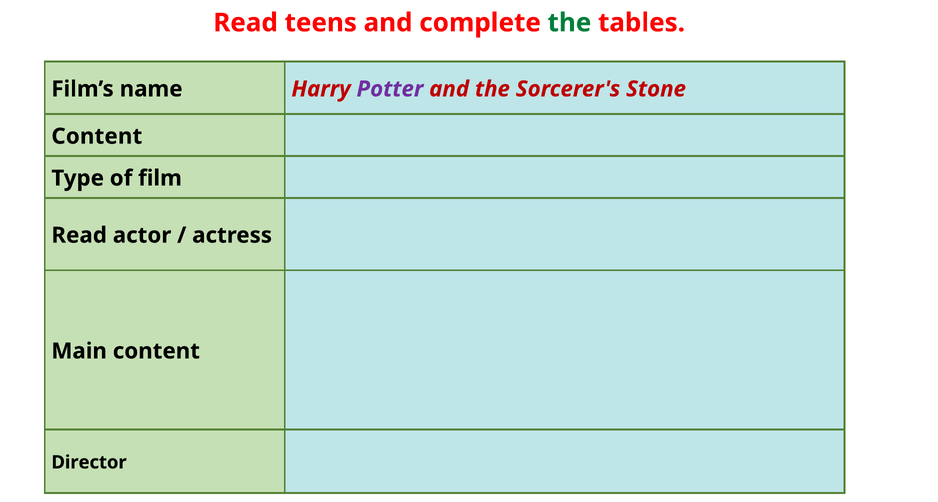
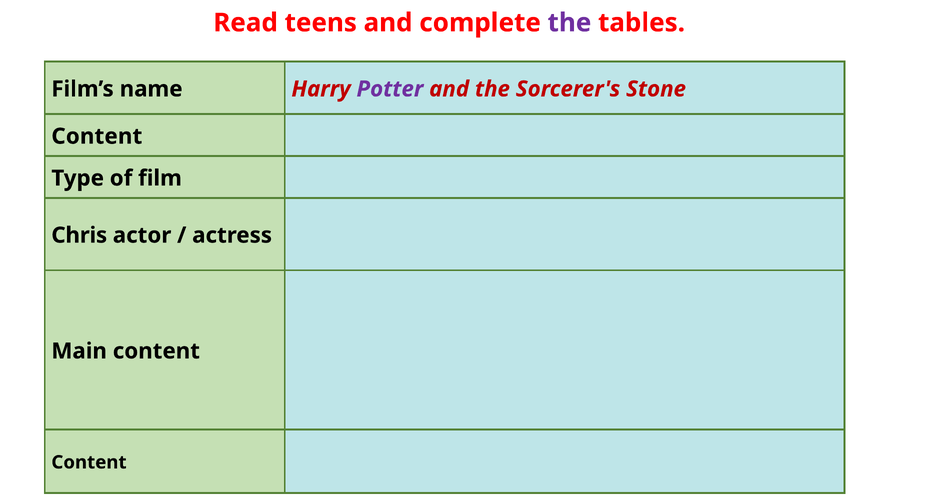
the colour: green -> purple (569, 23)
Read: Read -> Chris (79, 236)
Director: Director -> Content (89, 463)
